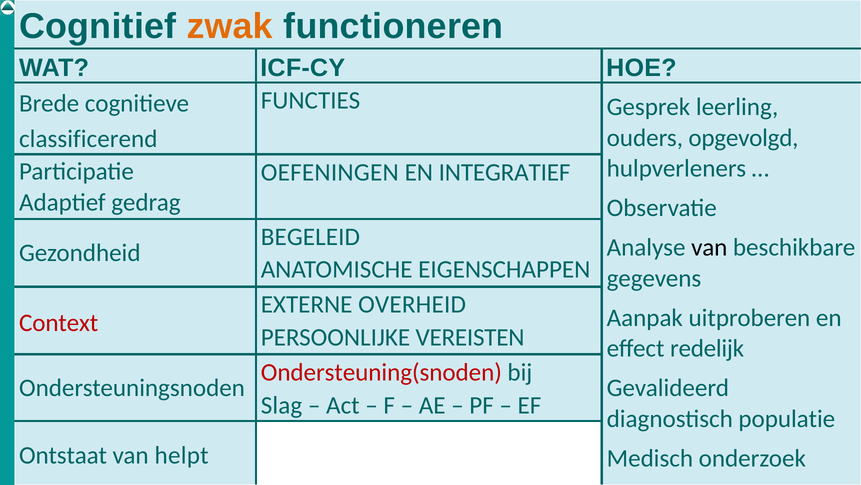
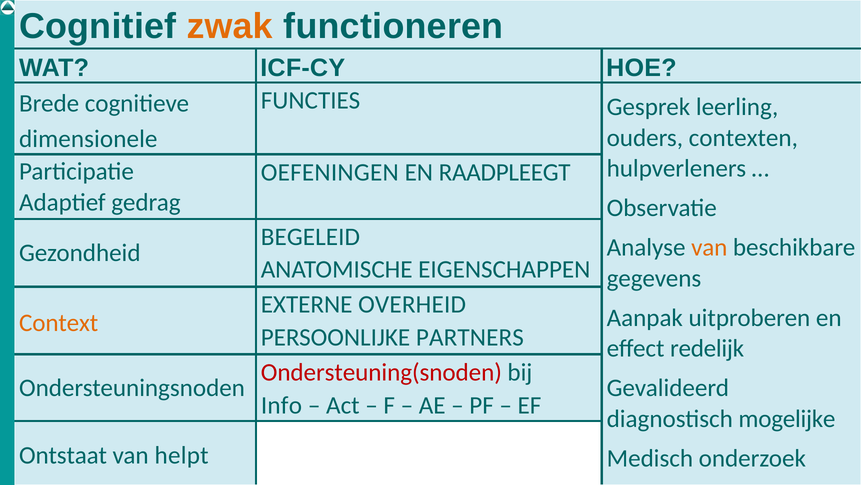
opgevolgd: opgevolgd -> contexten (743, 138)
classificerend: classificerend -> dimensionele (88, 139)
INTEGRATIEF: INTEGRATIEF -> RAADPLEEGT (505, 172)
van colour: black -> orange (709, 247)
Context colour: red -> orange (59, 322)
VEREISTEN: VEREISTEN -> PARTNERS (470, 337)
Slag: Slag -> Info (281, 405)
populatie: populatie -> mogelijke (787, 418)
